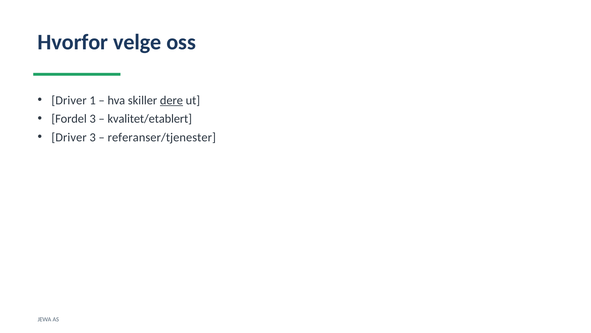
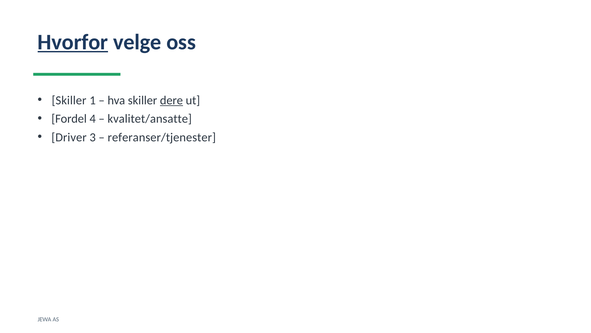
Hvorfor underline: none -> present (73, 42)
Driver: Driver -> Skiller (69, 100)
Fordel 3: 3 -> 4 (93, 119)
kvalitet/etablert: kvalitet/etablert -> kvalitet/ansatte (150, 119)
